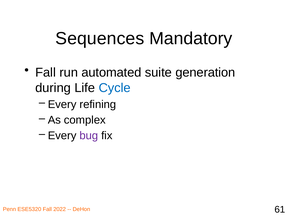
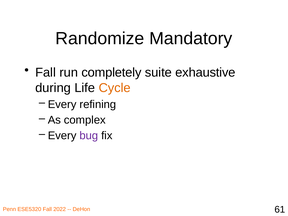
Sequences: Sequences -> Randomize (100, 38)
automated: automated -> completely (111, 72)
generation: generation -> exhaustive (205, 72)
Cycle colour: blue -> orange (115, 88)
